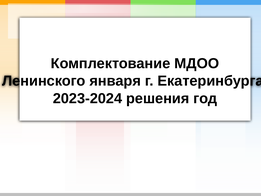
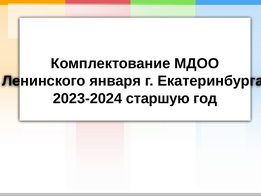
решения: решения -> старшую (158, 98)
